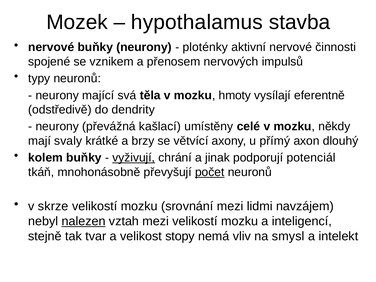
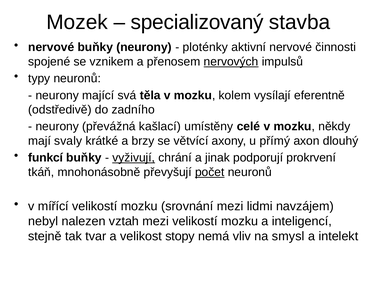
hypothalamus: hypothalamus -> specializovaný (197, 22)
nervových underline: none -> present (231, 62)
hmoty: hmoty -> kolem (235, 95)
dendrity: dendrity -> zadního (133, 110)
kolem: kolem -> funkcí (46, 158)
potenciál: potenciál -> prokrvení (311, 158)
skrze: skrze -> mířící (53, 206)
nalezen underline: present -> none (84, 221)
